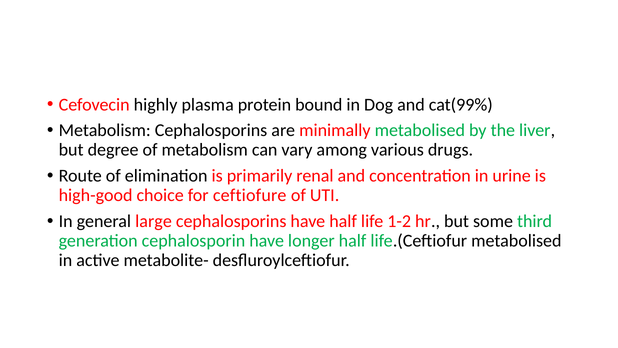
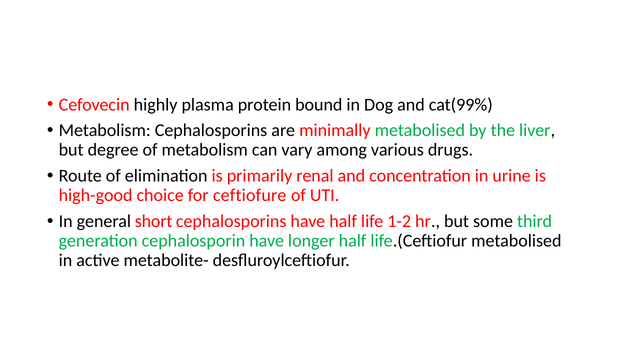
large: large -> short (154, 221)
